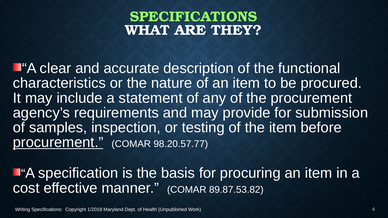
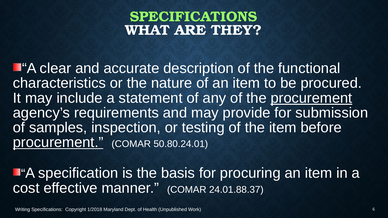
procurement underline: none -> present (311, 98)
98.20.57.77: 98.20.57.77 -> 50.80.24.01 (181, 144)
89.87.53.82: 89.87.53.82 -> 24.01.88.37 (236, 190)
